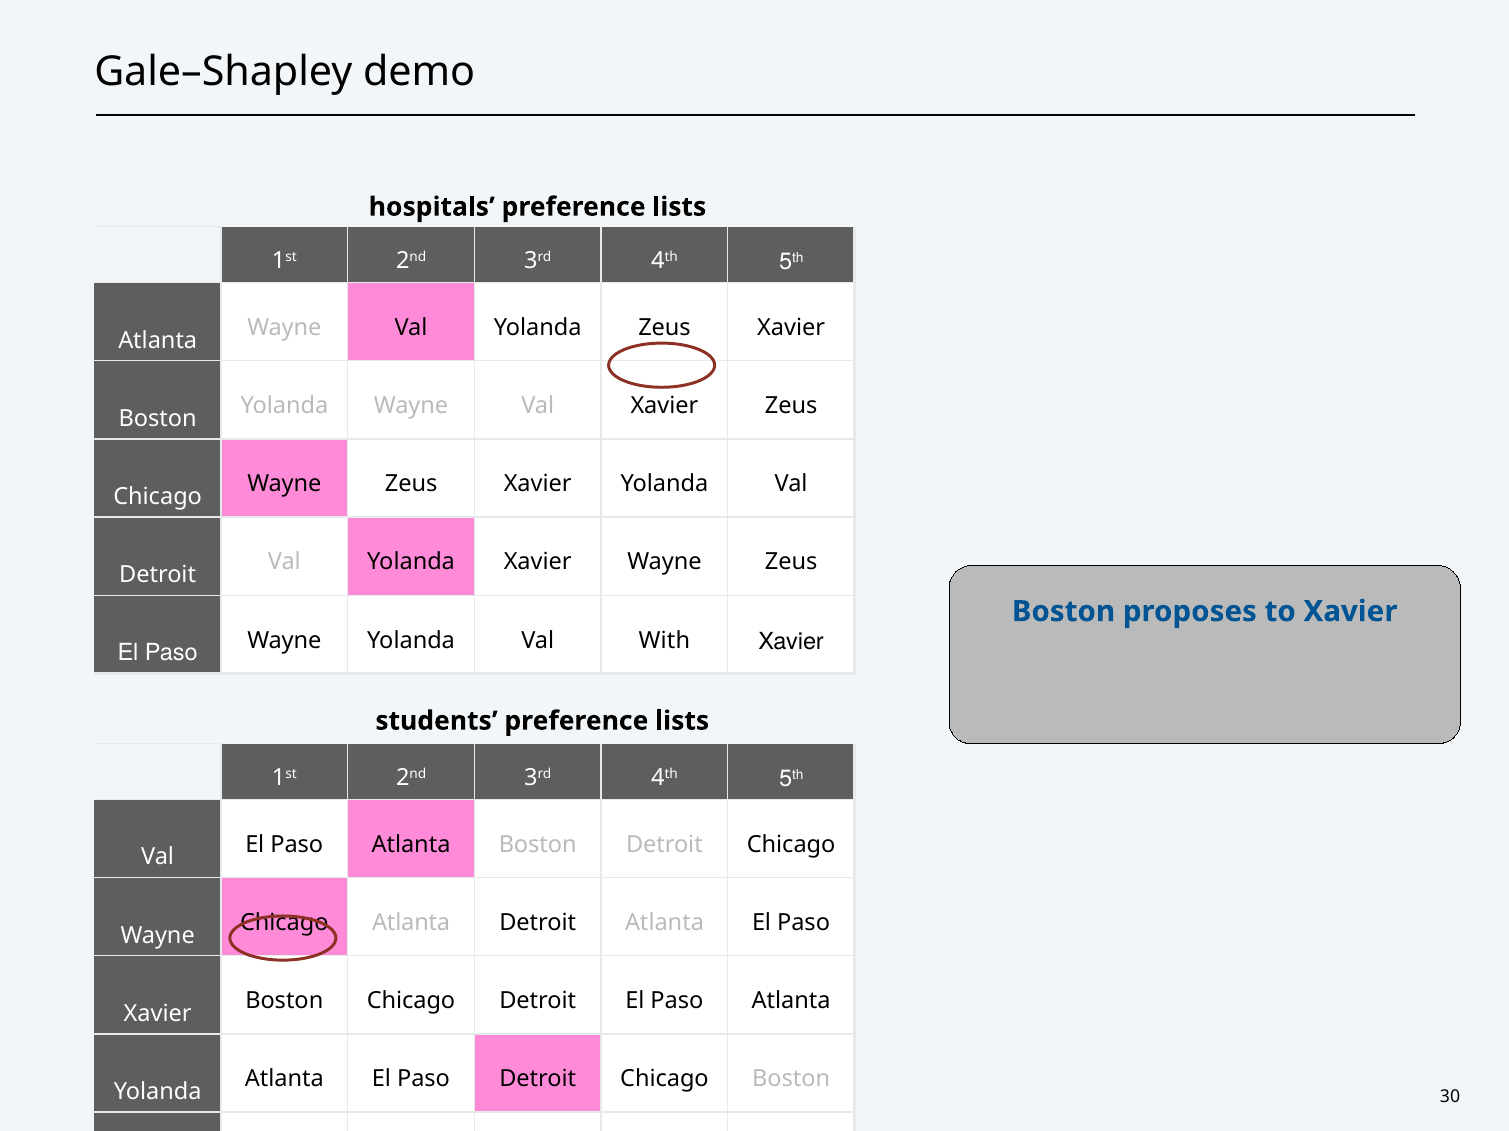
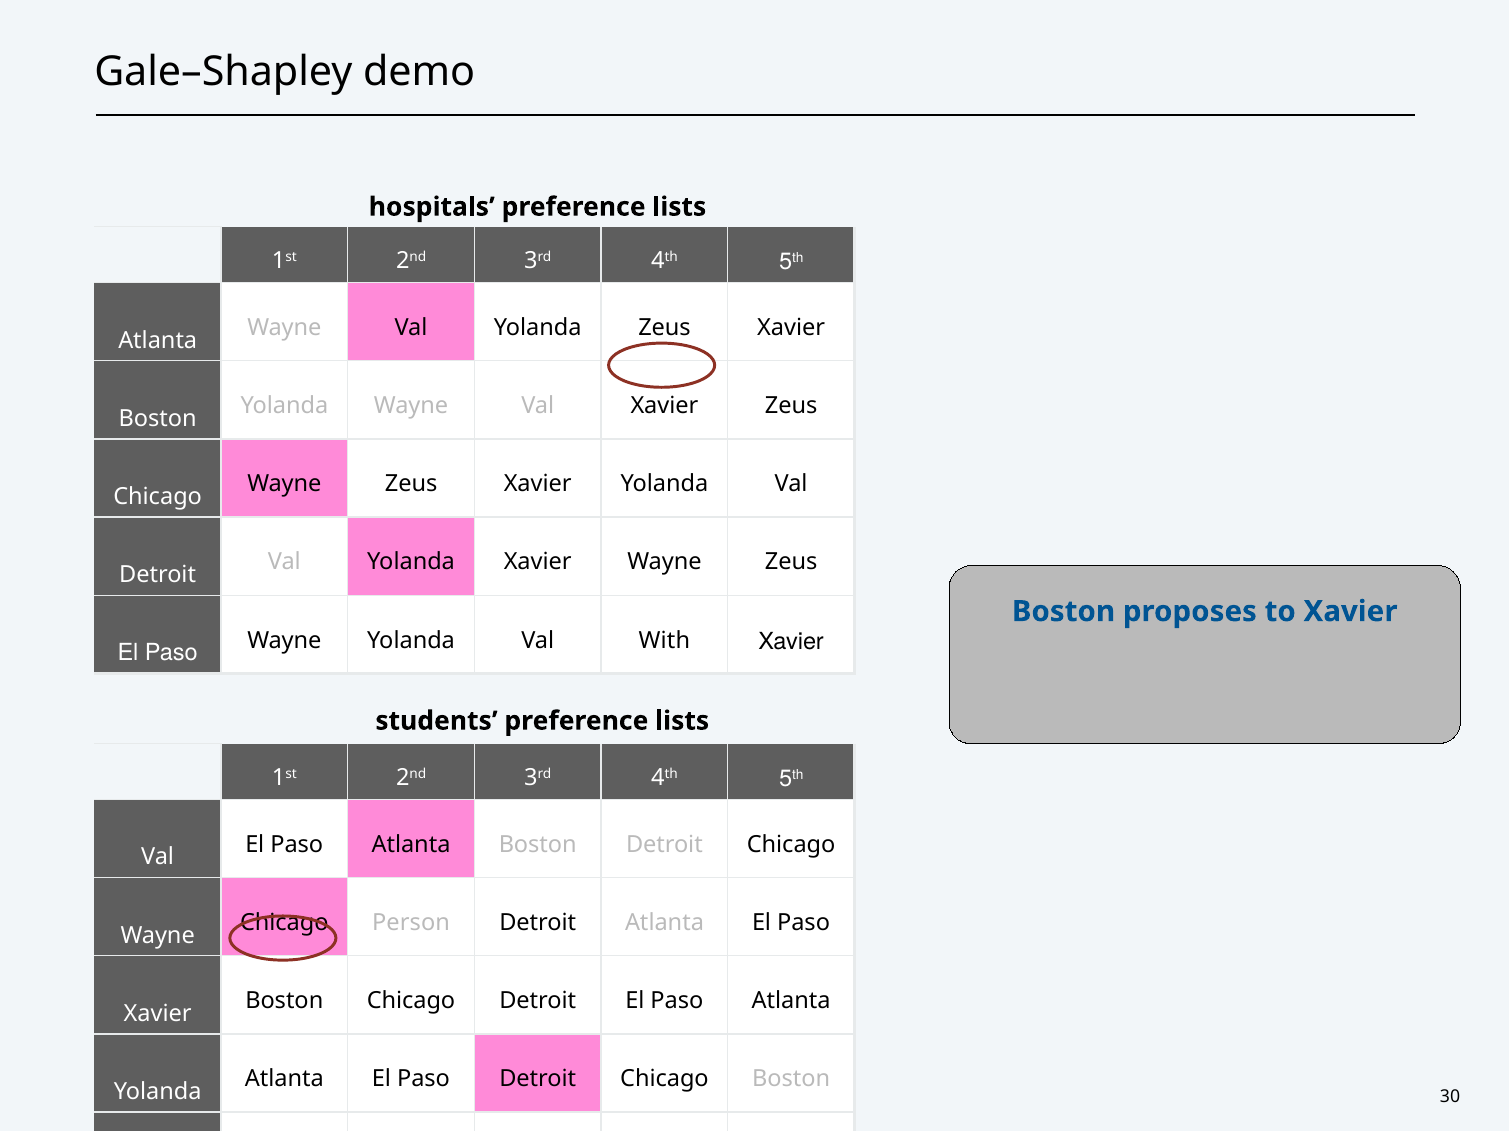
Atlanta: Atlanta -> Person (411, 924)
